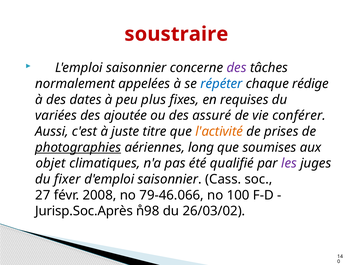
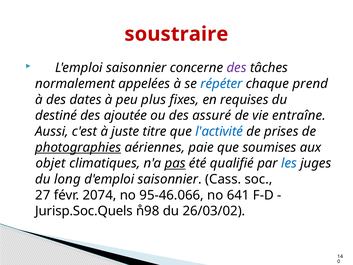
rédige: rédige -> prend (310, 84)
variées: variées -> destiné (56, 115)
conférer: conférer -> entraîne (299, 115)
l'activité colour: orange -> blue (219, 131)
long: long -> paie (201, 147)
pas underline: none -> present (175, 163)
les colour: purple -> blue (289, 163)
fixer: fixer -> long (67, 179)
2008: 2008 -> 2074 (99, 195)
79-46.066: 79-46.066 -> 95-46.066 (172, 195)
100: 100 -> 641 (238, 195)
Jurisp.Soc.Après: Jurisp.Soc.Après -> Jurisp.Soc.Quels (84, 211)
